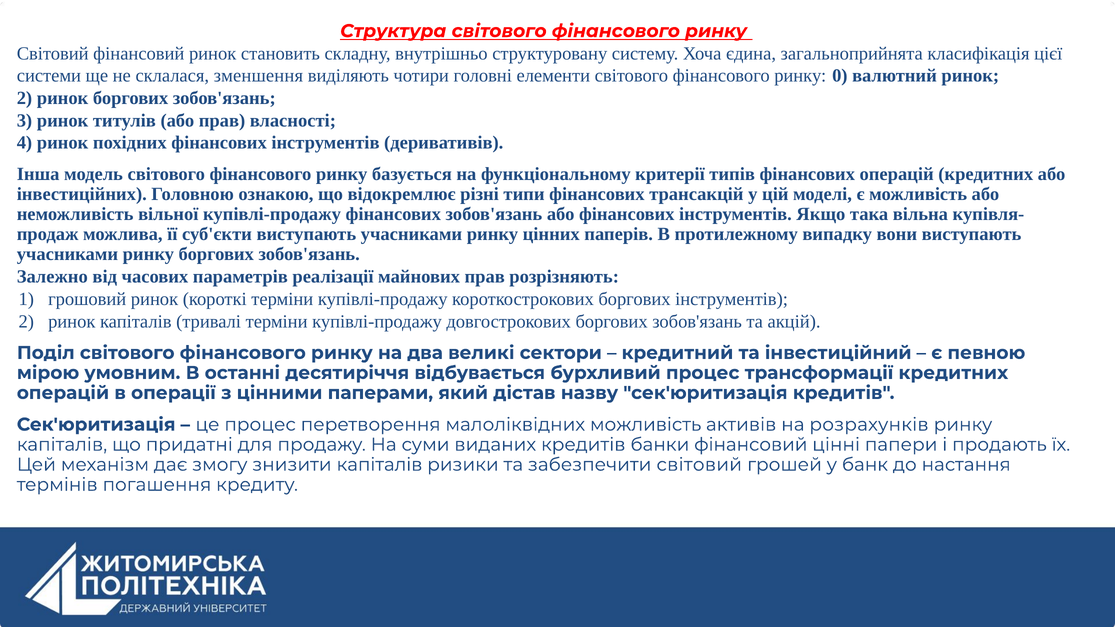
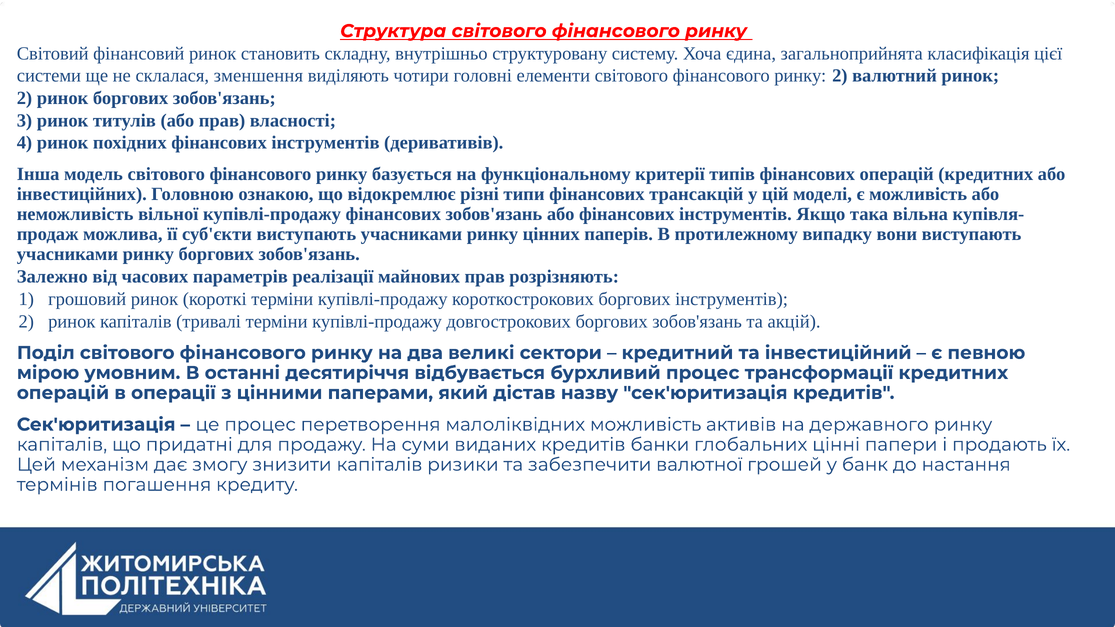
ринку 0: 0 -> 2 (840, 76)
розрахунків: розрахунків -> державного (869, 425)
банки фінансовий: фінансовий -> глобальних (751, 445)
забезпечити світовий: світовий -> валютної (699, 465)
